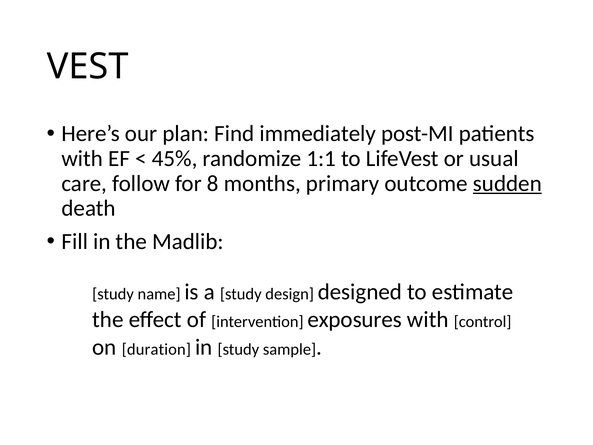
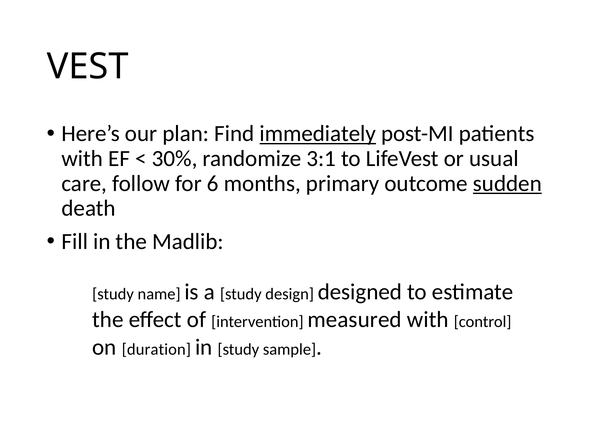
immediately underline: none -> present (318, 134)
45%: 45% -> 30% (175, 158)
1:1: 1:1 -> 3:1 (321, 158)
8: 8 -> 6 (213, 183)
exposures: exposures -> measured (355, 319)
